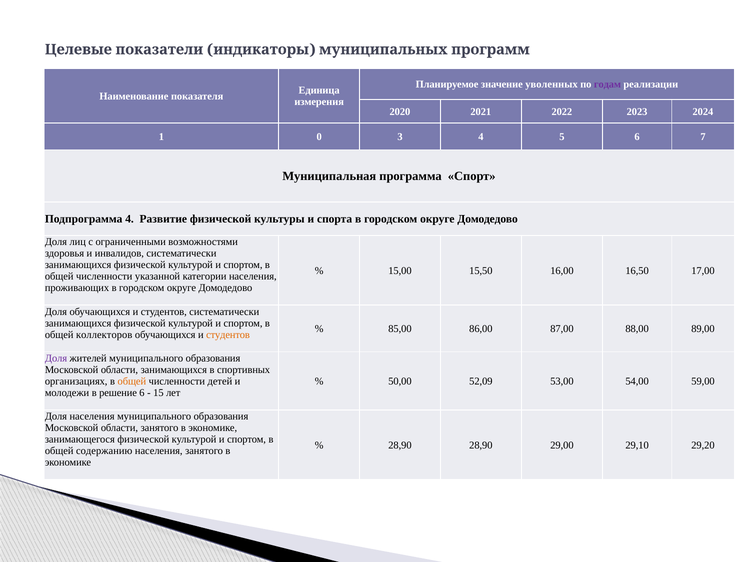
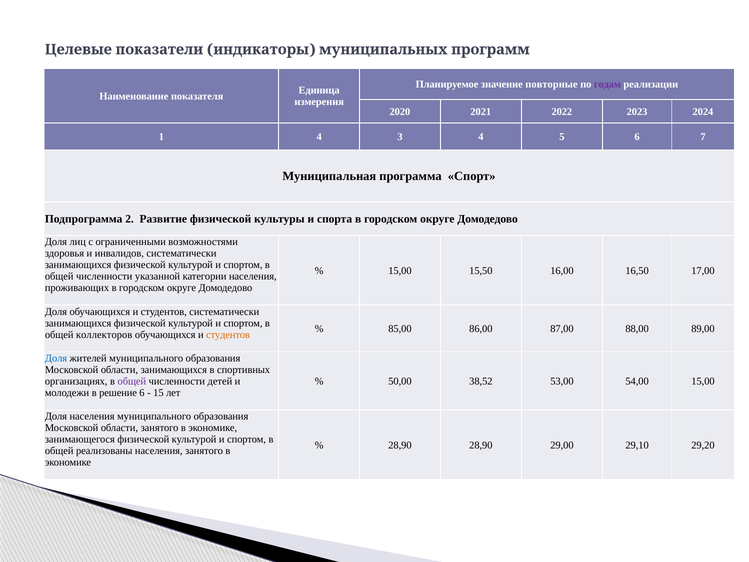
уволенных: уволенных -> повторные (552, 84)
1 0: 0 -> 4 (319, 137)
Подпрограмма 4: 4 -> 2 (130, 219)
Доля colour: purple -> blue (56, 358)
общей colour: orange -> purple (132, 381)
52,09: 52,09 -> 38,52 (481, 381)
54,00 59,00: 59,00 -> 15,00 (703, 381)
содержанию: содержанию -> реализованы (104, 451)
